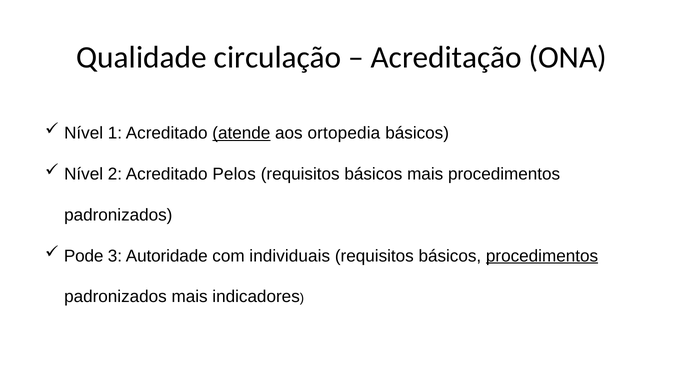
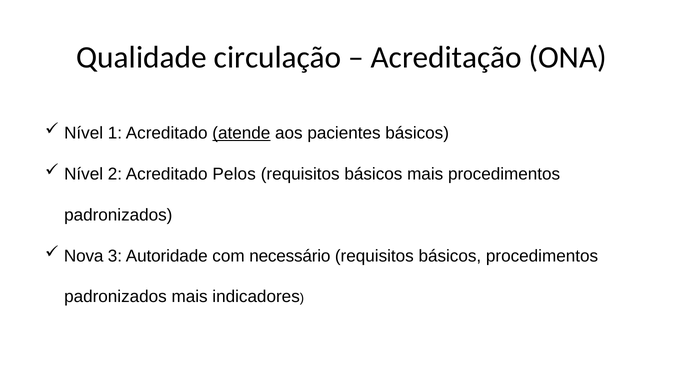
ortopedia: ortopedia -> pacientes (344, 133)
Pode: Pode -> Nova (84, 256)
individuais: individuais -> necessário (290, 256)
procedimentos underline: present -> none (542, 256)
